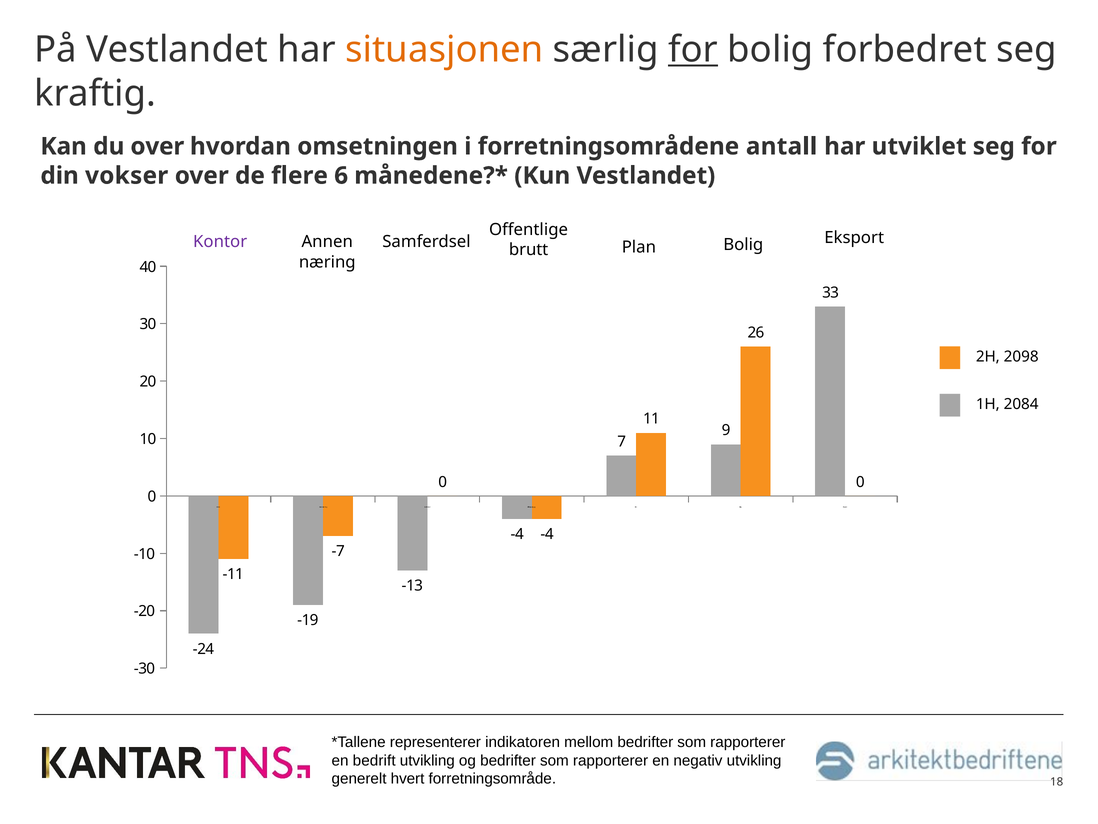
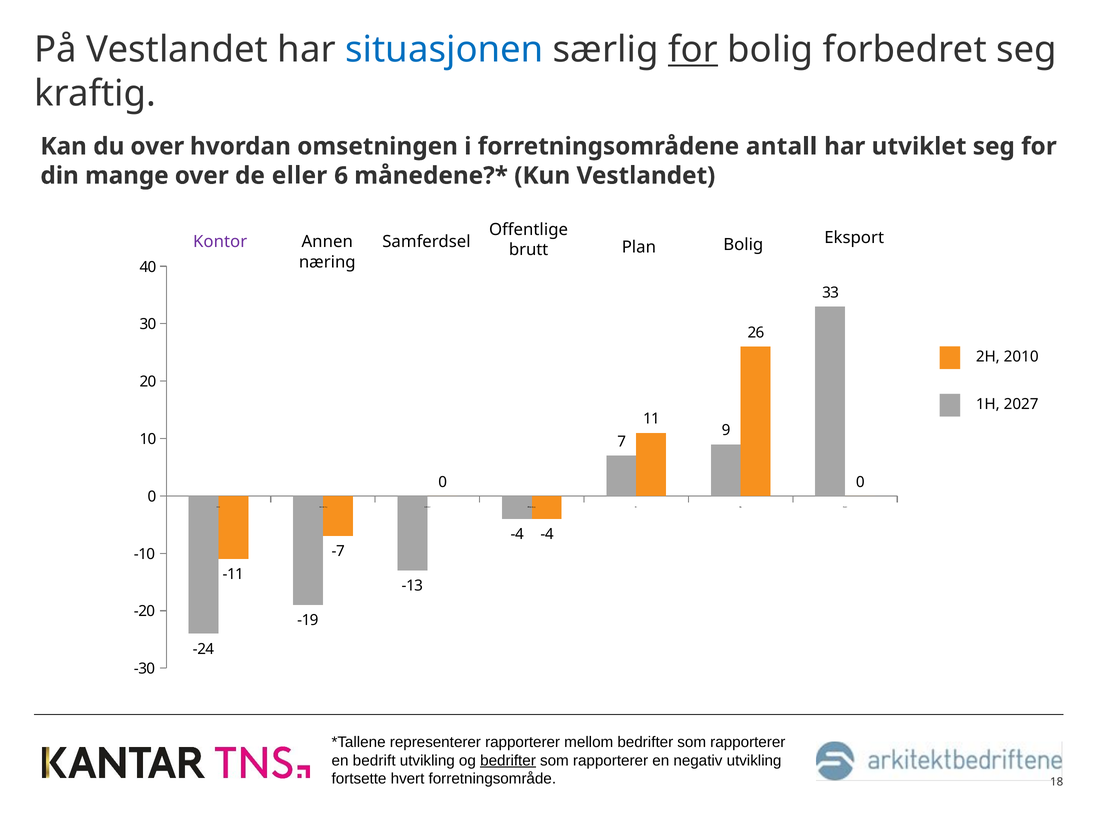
situasjonen colour: orange -> blue (444, 50)
vokser: vokser -> mange (127, 176)
flere: flere -> eller (299, 176)
2098: 2098 -> 2010 (1021, 356)
2084: 2084 -> 2027 (1021, 404)
representerer indikatoren: indikatoren -> rapporterer (523, 742)
bedrifter underline: none -> present (508, 760)
generelt: generelt -> fortsette (359, 778)
